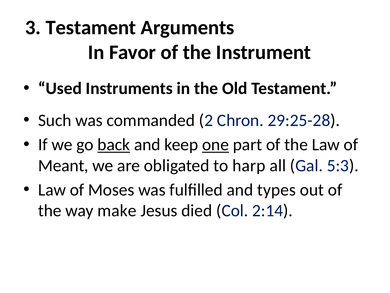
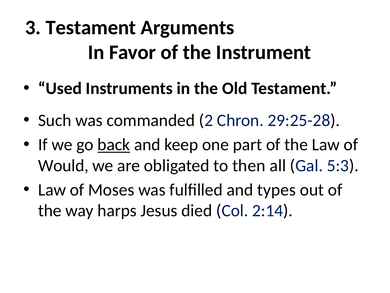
one underline: present -> none (215, 144)
Meant: Meant -> Would (63, 165)
harp: harp -> then (249, 165)
make: make -> harps (117, 210)
